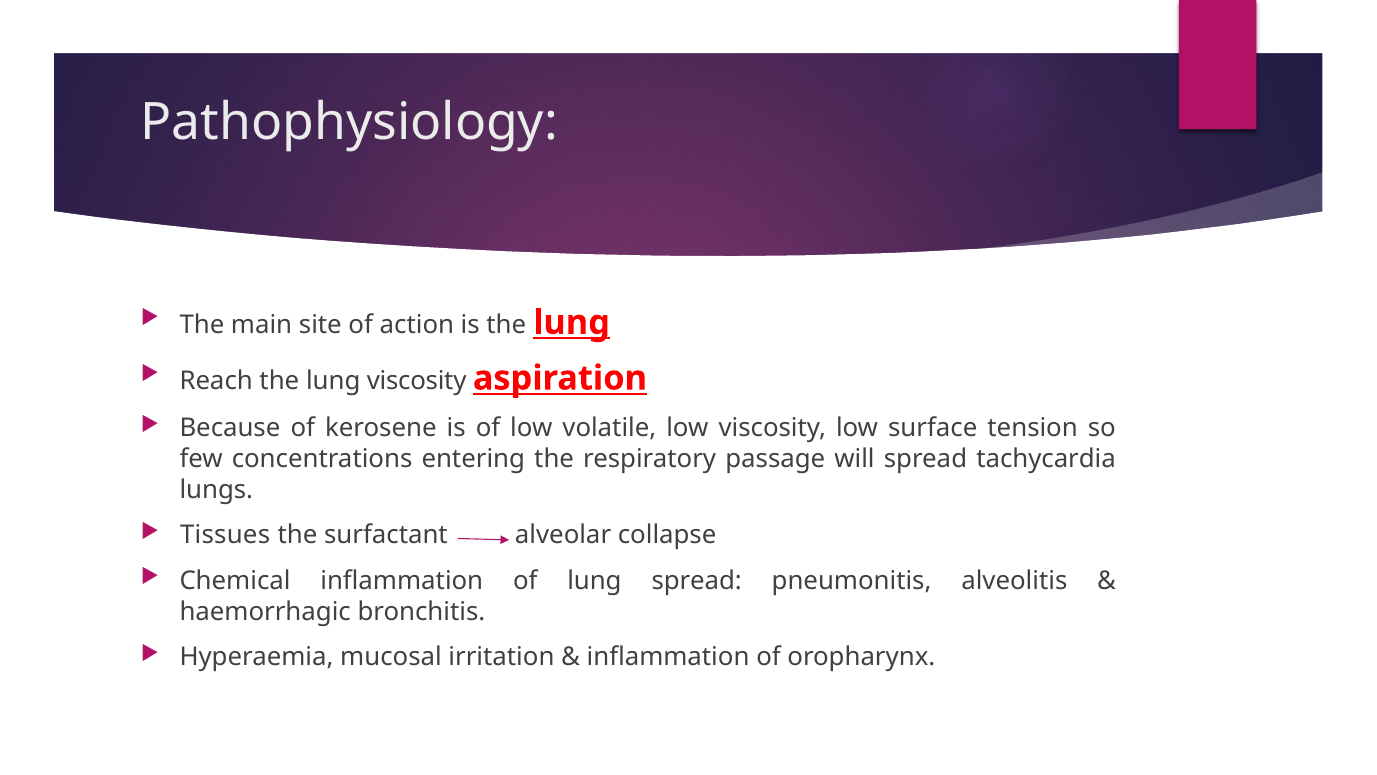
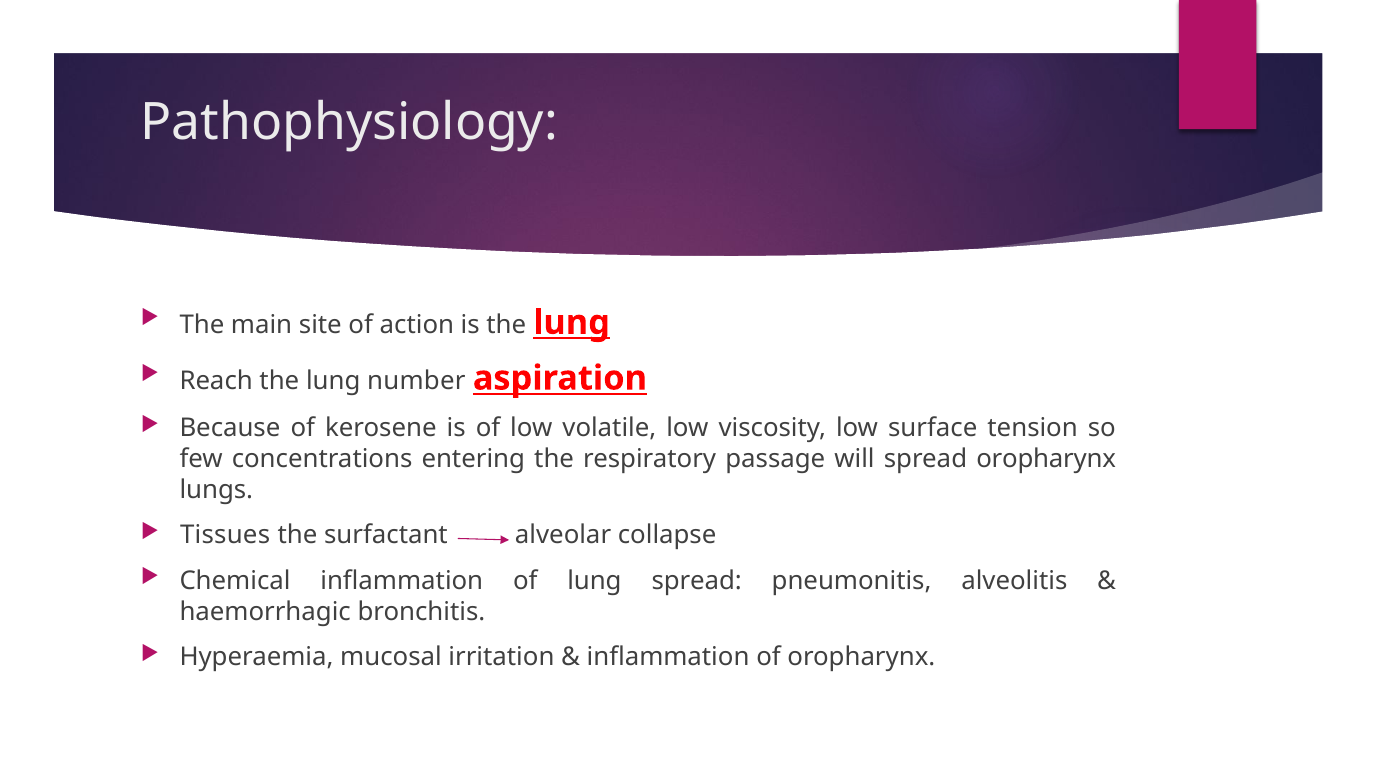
lung viscosity: viscosity -> number (416, 381)
spread tachycardia: tachycardia -> oropharynx (1046, 459)
